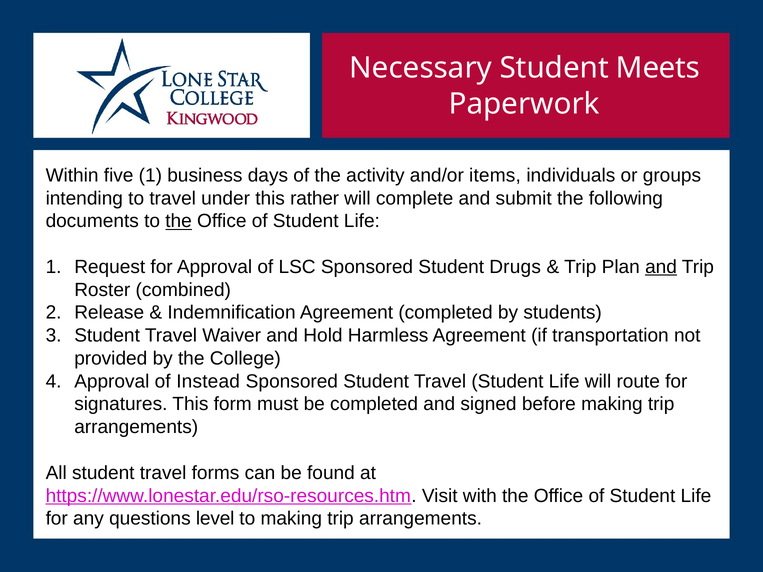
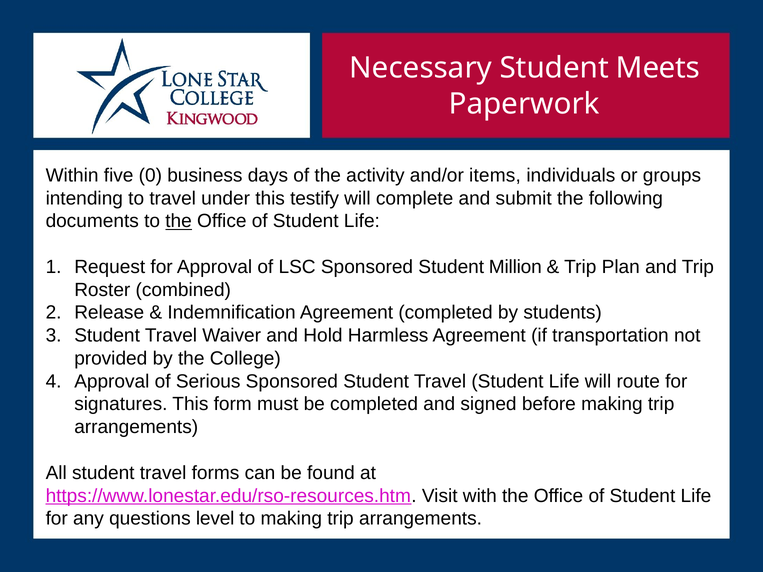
five 1: 1 -> 0 (150, 175)
rather: rather -> testify (315, 198)
Drugs: Drugs -> Million (515, 267)
and underline: present -> none (661, 267)
Instead: Instead -> Serious (208, 381)
